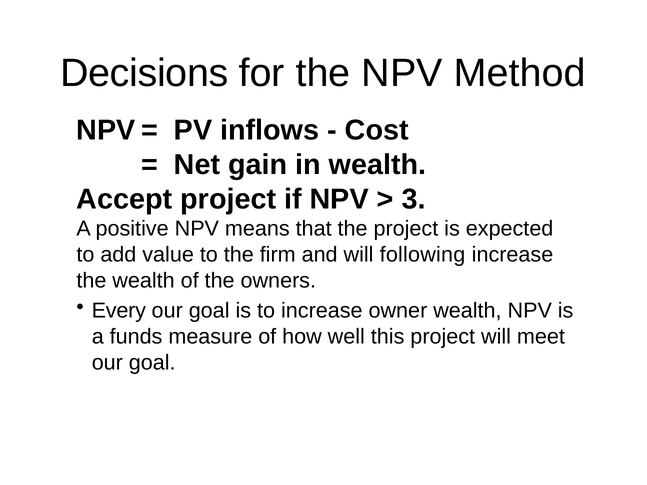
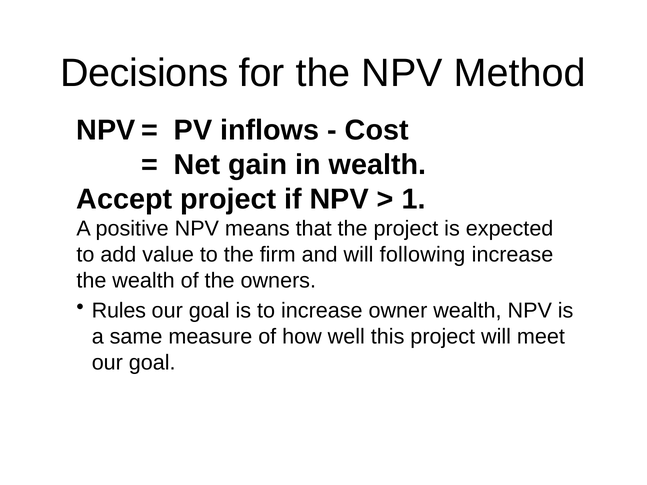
3: 3 -> 1 (414, 199)
Every: Every -> Rules (119, 311)
funds: funds -> same (136, 337)
